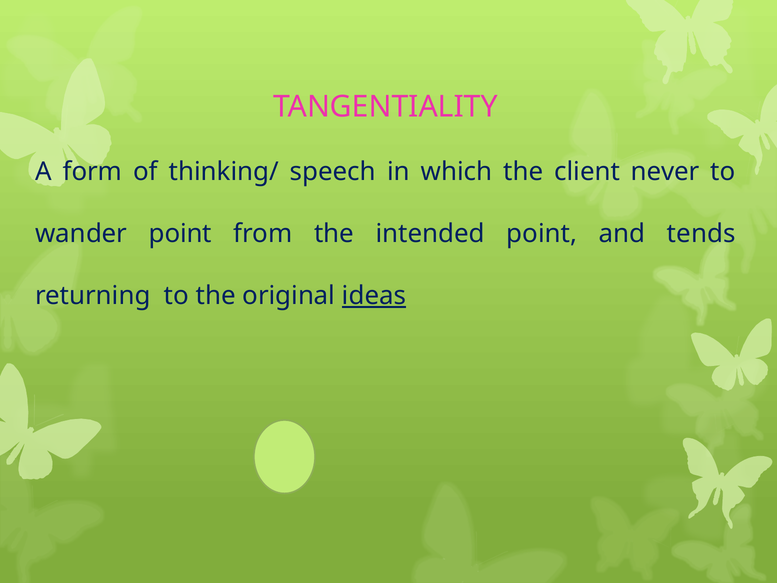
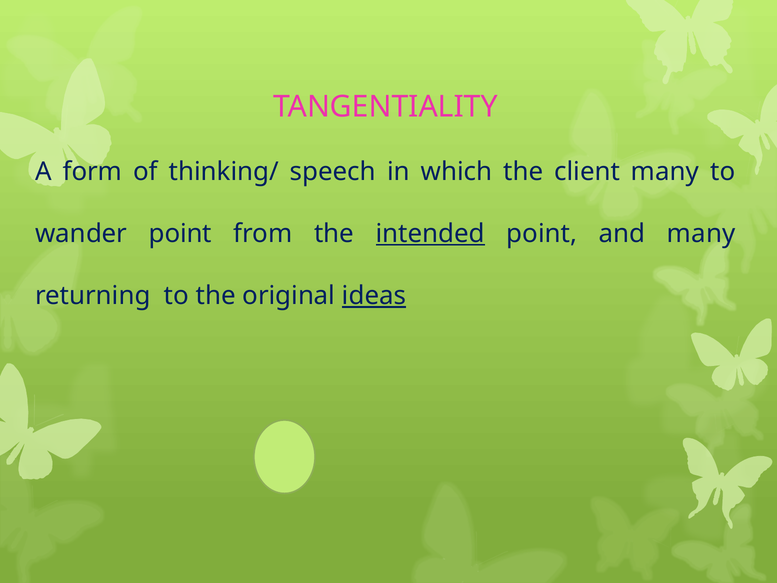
client never: never -> many (665, 171)
intended underline: none -> present (430, 234)
and tends: tends -> many (701, 234)
